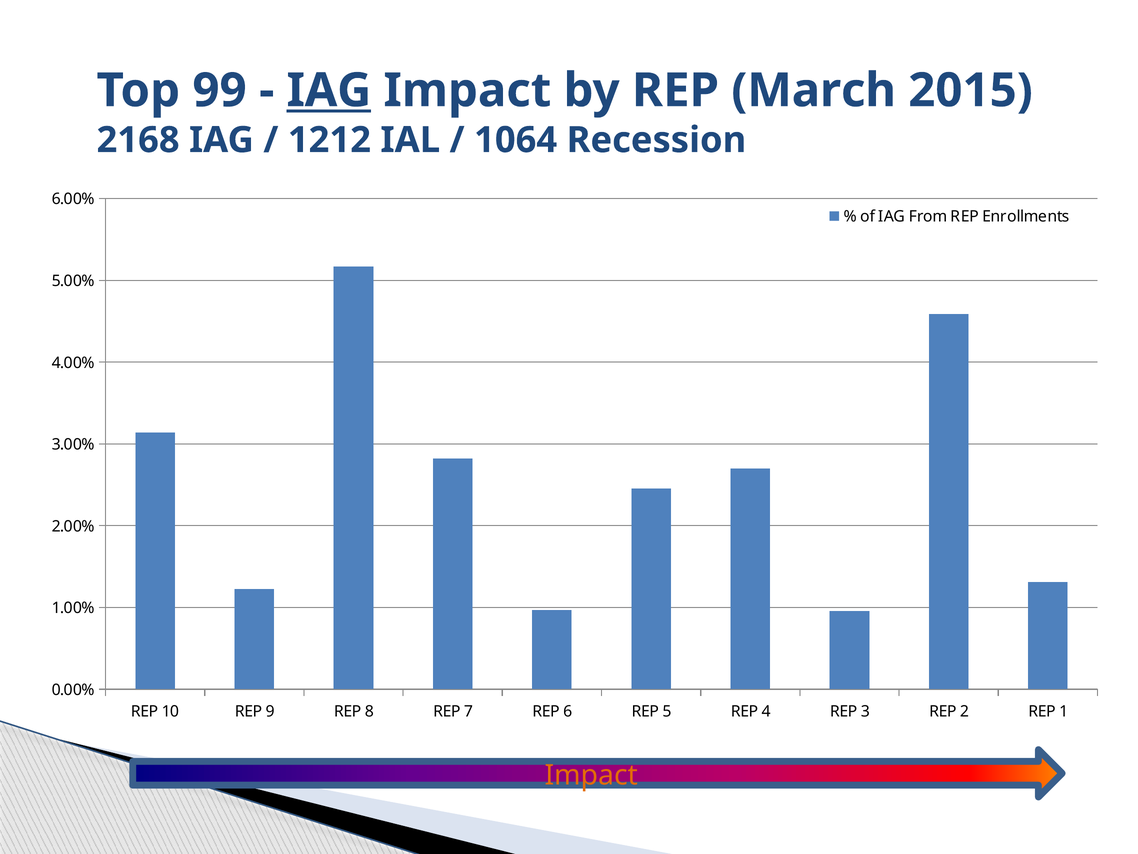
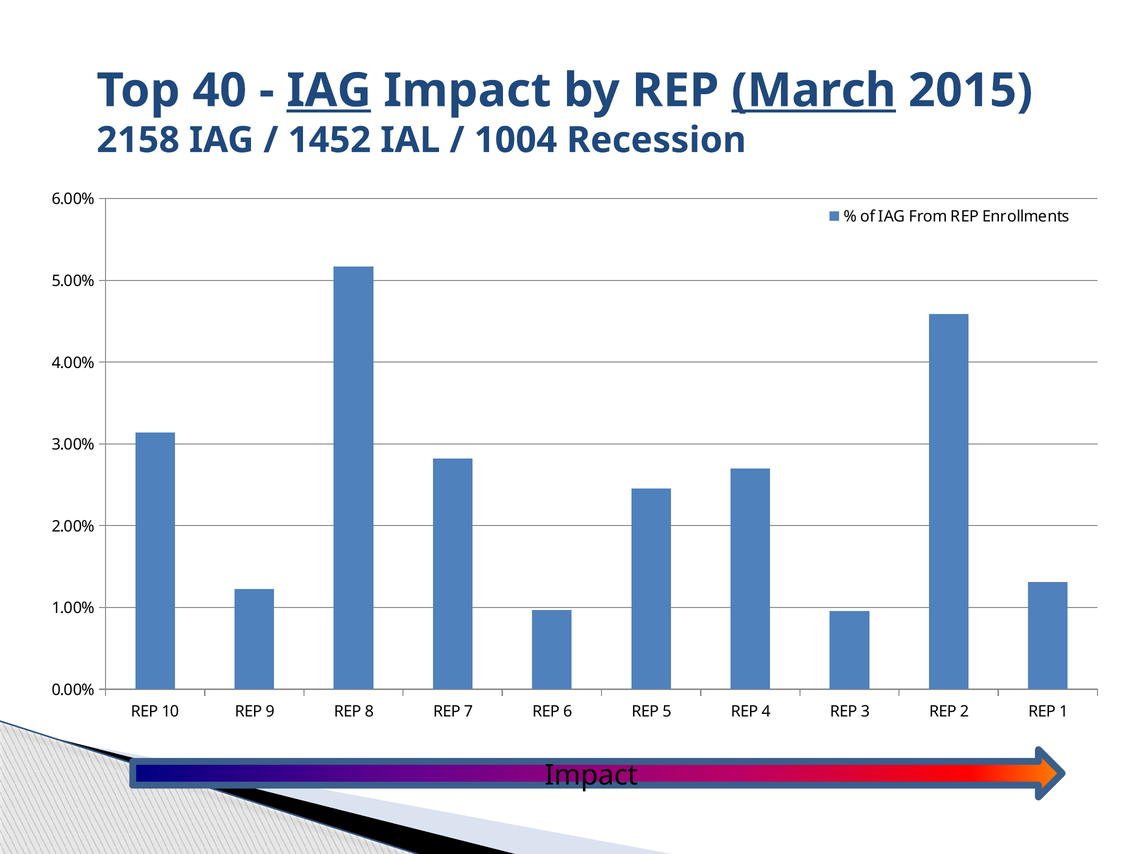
99: 99 -> 40 (220, 91)
March underline: none -> present (814, 91)
2168: 2168 -> 2158 (138, 140)
1212: 1212 -> 1452 (329, 140)
1064: 1064 -> 1004 (516, 140)
Impact colour: orange -> black (591, 775)
